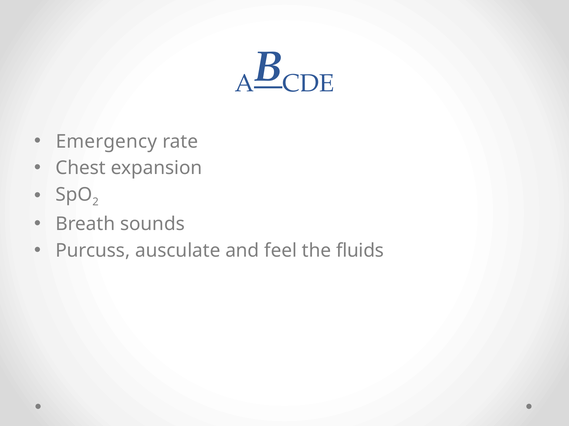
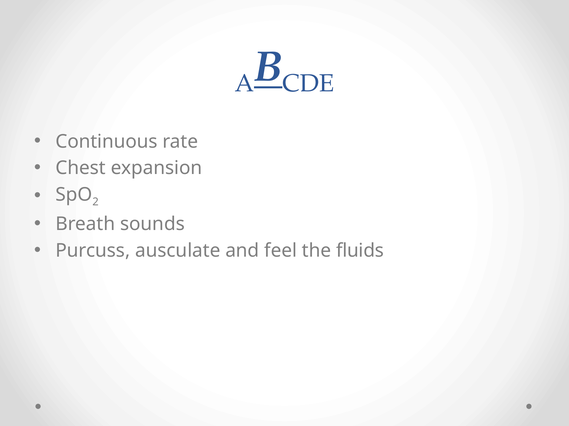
Emergency: Emergency -> Continuous (107, 142)
